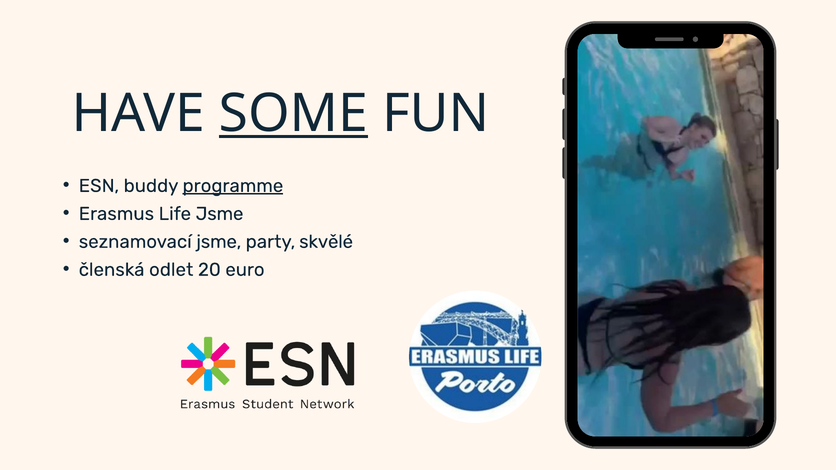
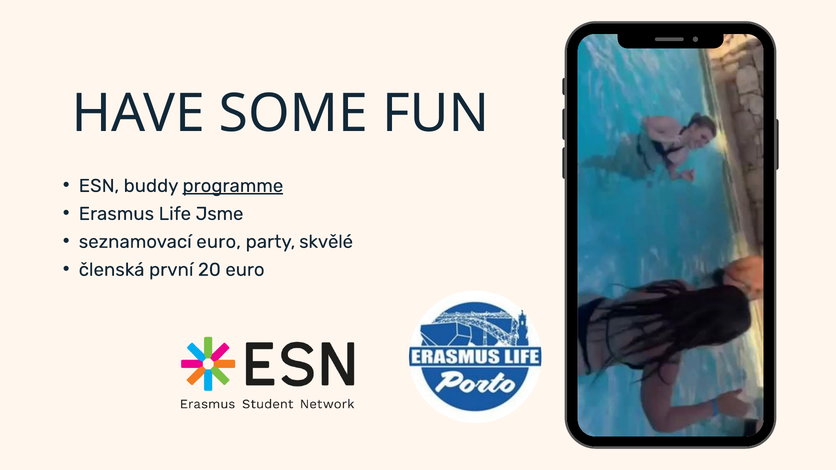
SOME underline: present -> none (294, 114)
seznamovací jsme: jsme -> euro (219, 242)
odlet: odlet -> první (171, 270)
